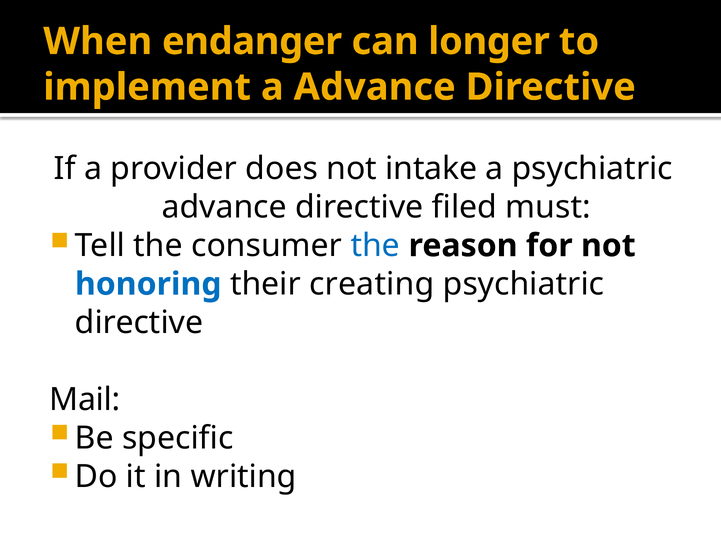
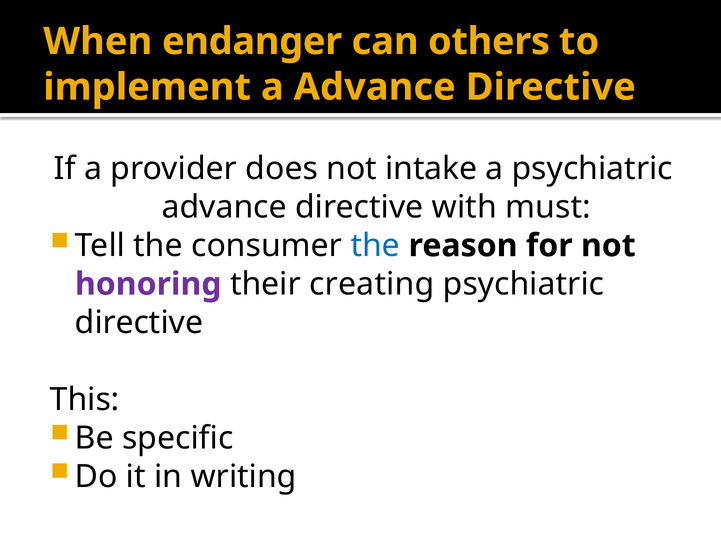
longer: longer -> others (489, 41)
filed: filed -> with (464, 207)
honoring colour: blue -> purple (148, 284)
Mail: Mail -> This (85, 399)
